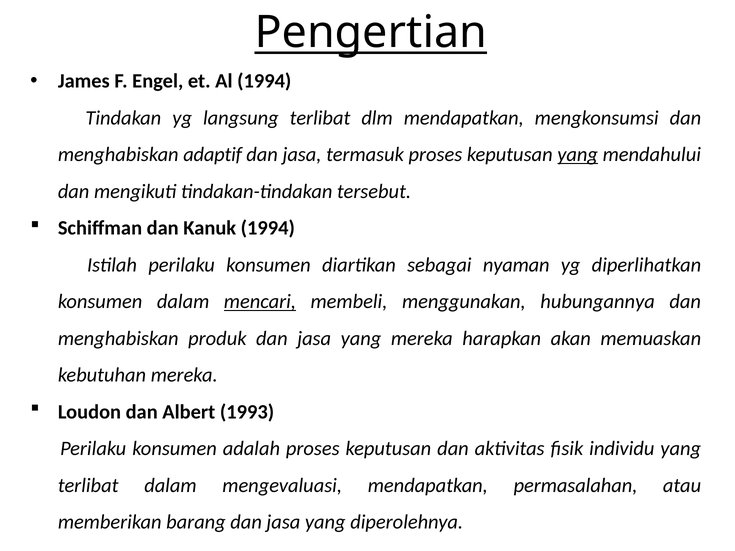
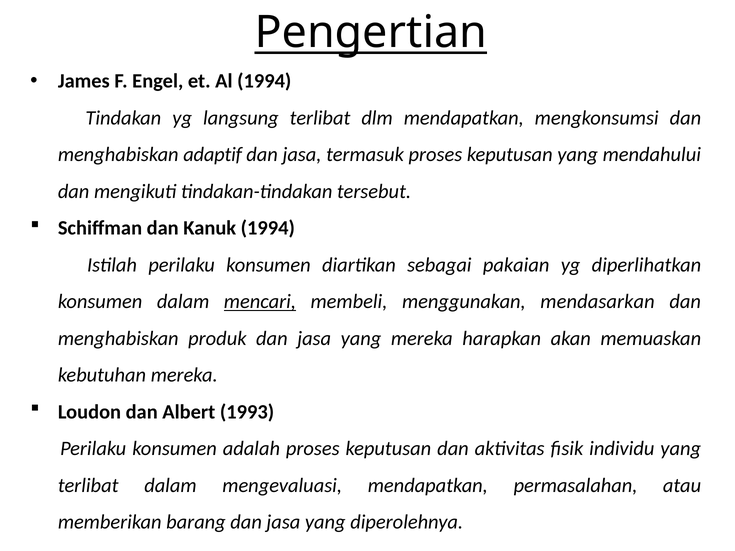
yang underline: present -> none (578, 155)
nyaman: nyaman -> pakaian (516, 265)
hubungannya: hubungannya -> mendasarkan (598, 302)
